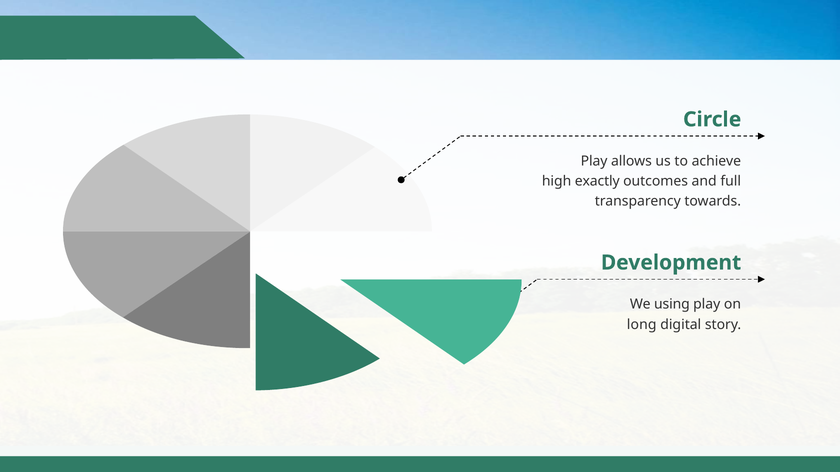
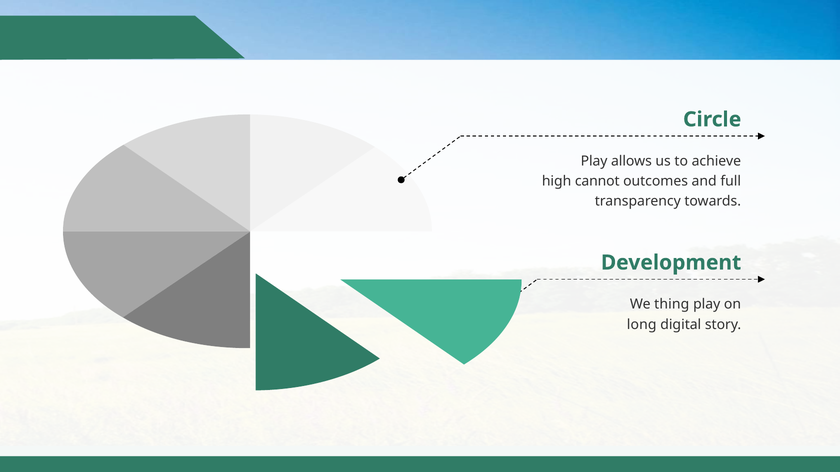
exactly: exactly -> cannot (597, 181)
using: using -> thing (672, 305)
